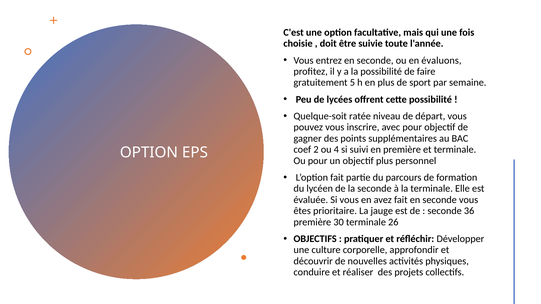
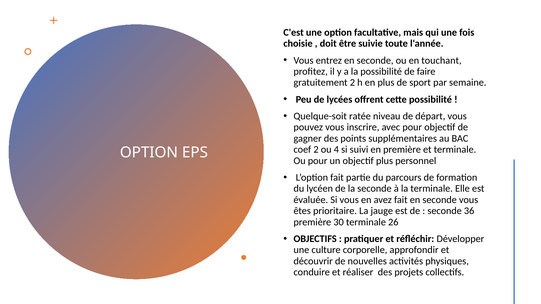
évaluons: évaluons -> touchant (441, 60)
gratuitement 5: 5 -> 2 (352, 83)
